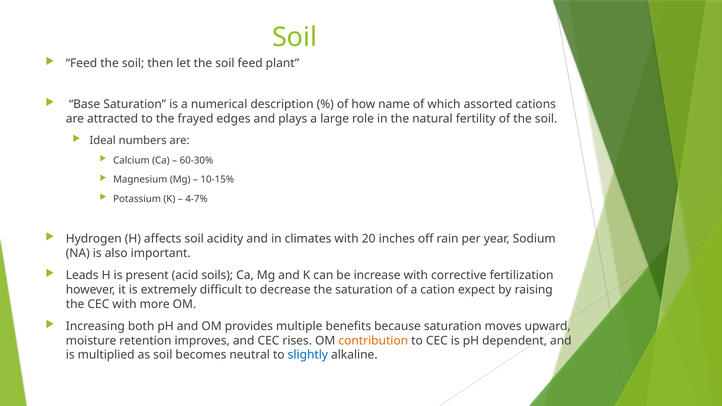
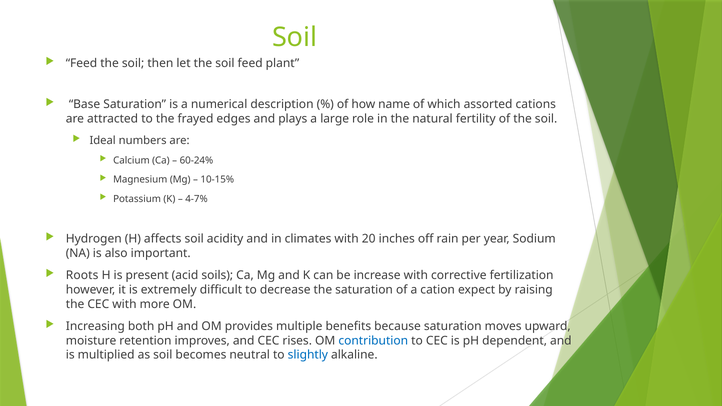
60-30%: 60-30% -> 60-24% (196, 160)
Leads: Leads -> Roots (82, 275)
contribution colour: orange -> blue (373, 341)
